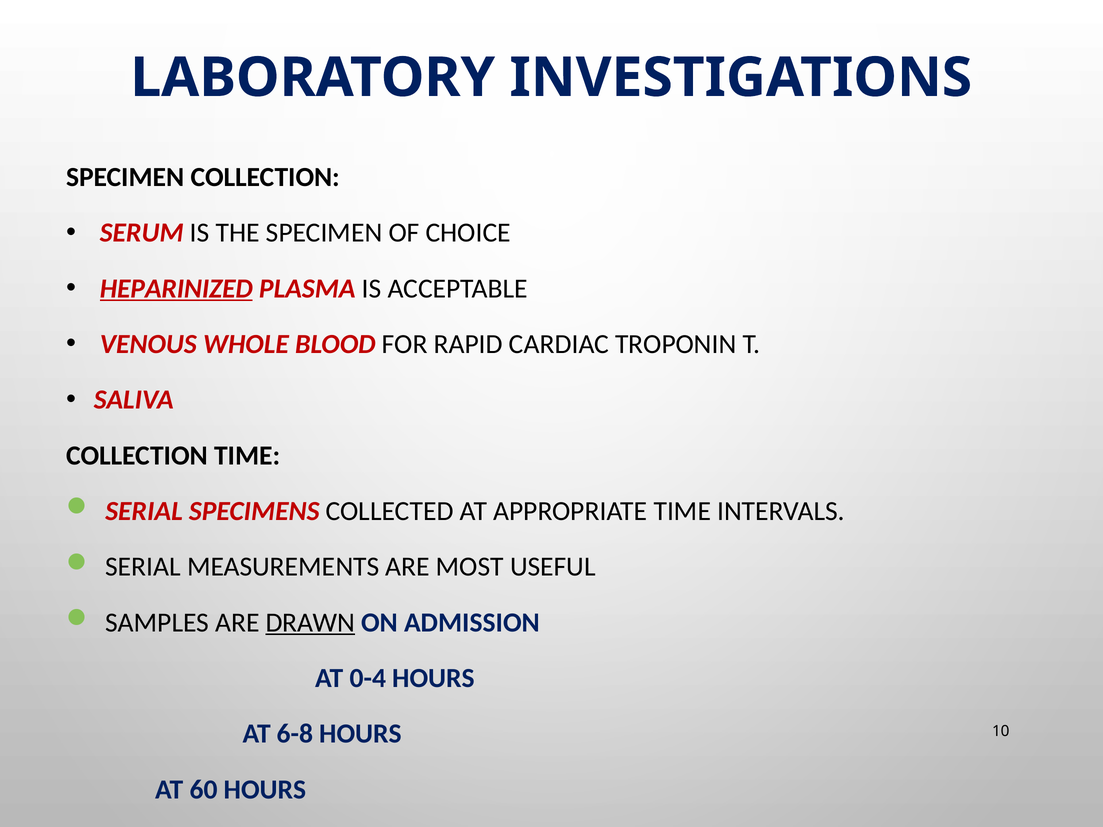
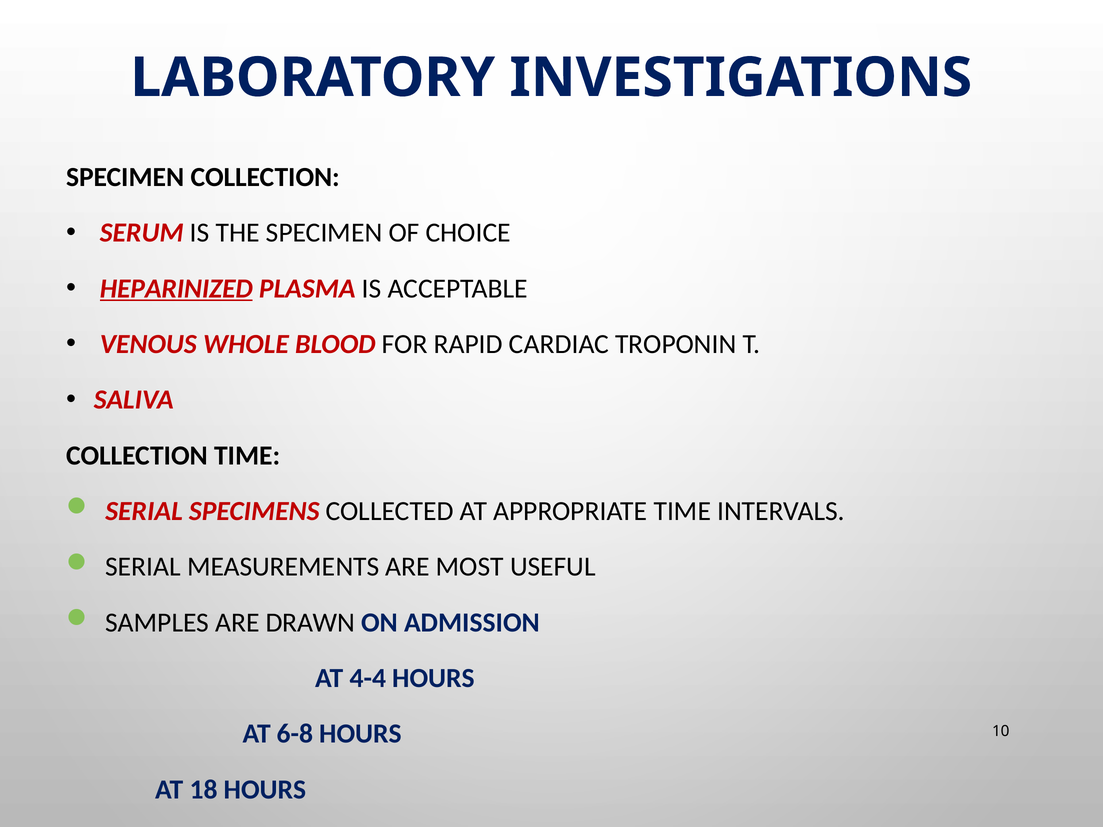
DRAWN underline: present -> none (310, 623)
0-4: 0-4 -> 4-4 (368, 678)
60: 60 -> 18 (204, 790)
